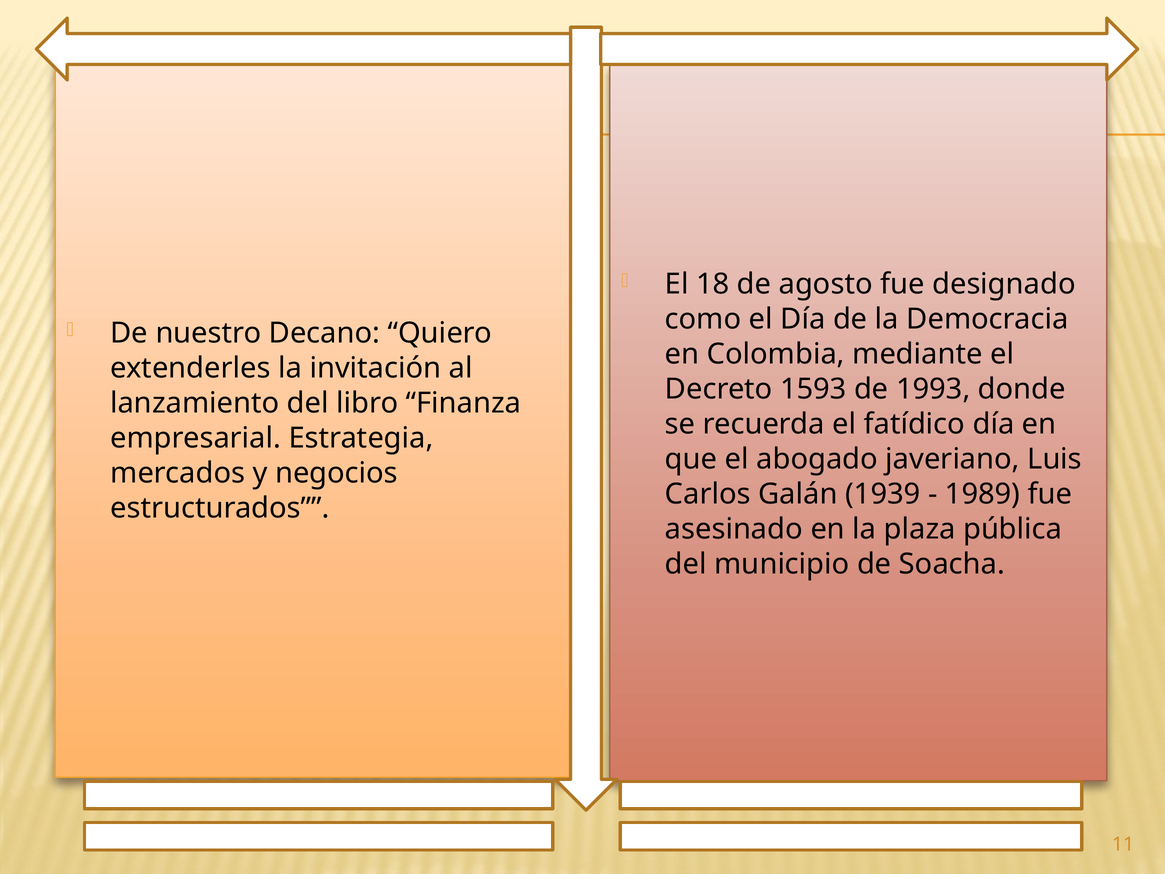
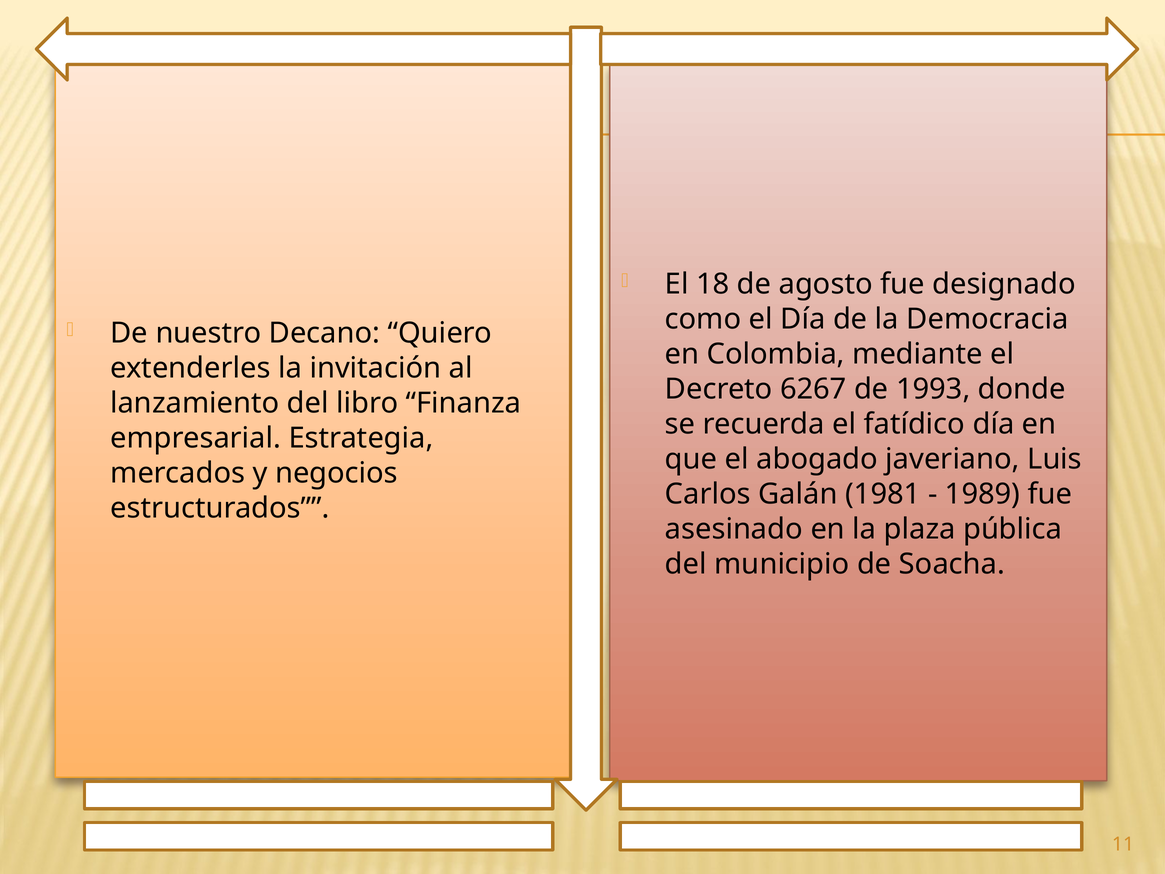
1593: 1593 -> 6267 (813, 389)
1939: 1939 -> 1981 (883, 494)
